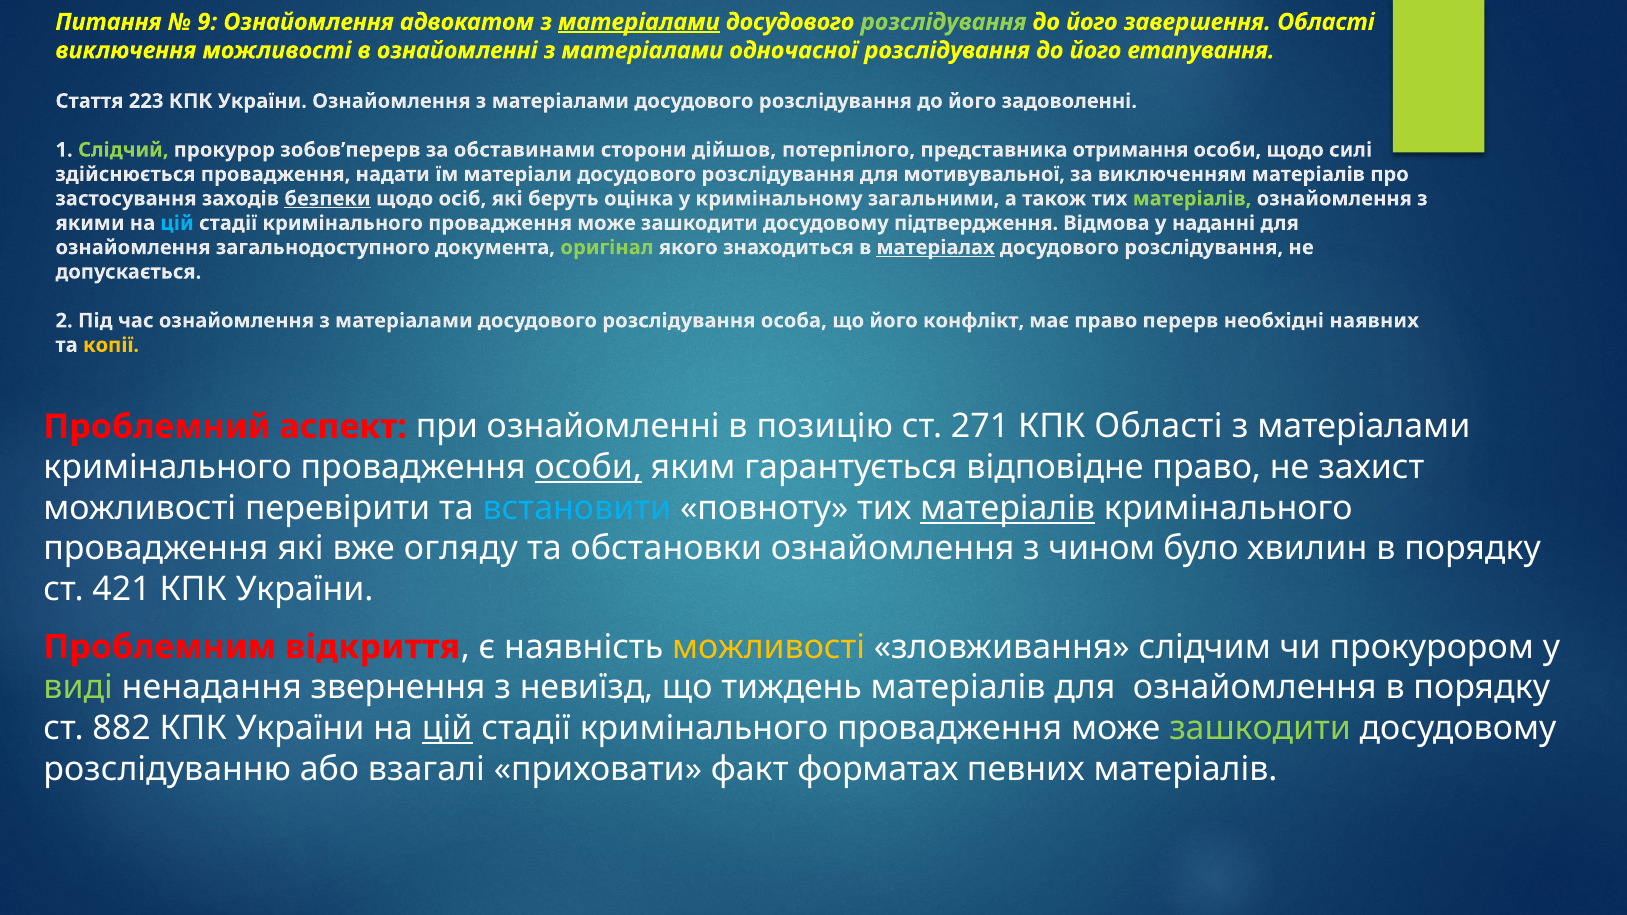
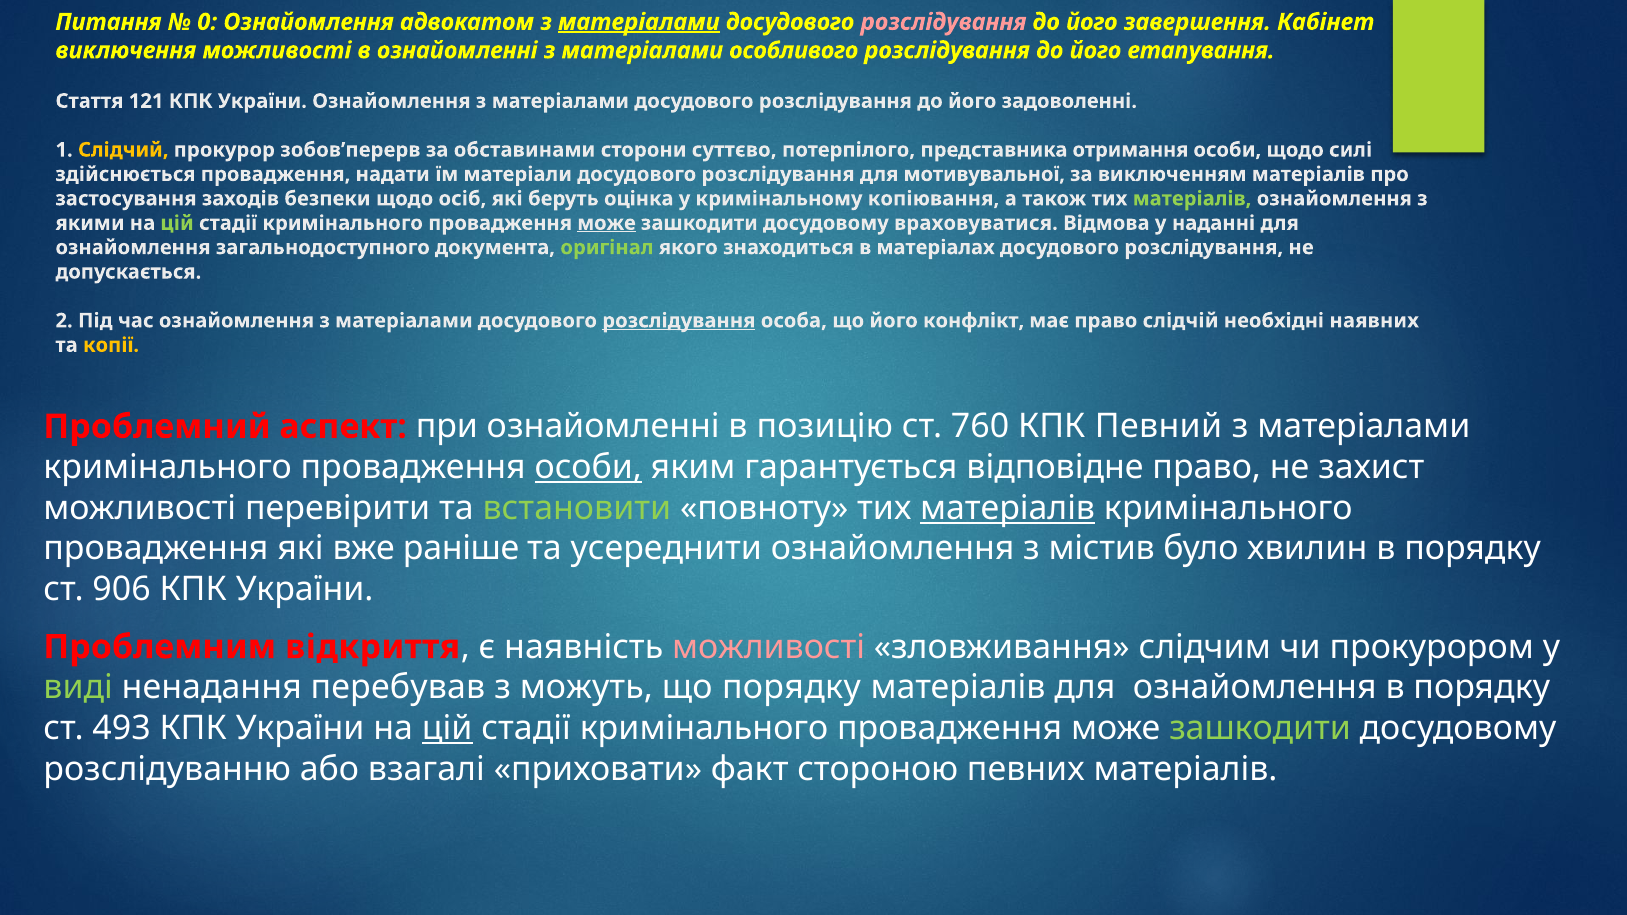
9: 9 -> 0 (207, 22)
розслідування colour: light green -> pink (943, 22)
завершення Області: Області -> Кабінет (1326, 22)
одночасної: одночасної -> особливого (794, 50)
223: 223 -> 121 (146, 101)
Слідчий colour: light green -> yellow (123, 150)
дійшов: дійшов -> суттєво (734, 150)
безпеки underline: present -> none (327, 199)
загальними: загальними -> копіювання (934, 199)
цій colour: light blue -> light green (177, 223)
може underline: none -> present (606, 223)
підтвердження: підтвердження -> враховуватися (976, 223)
матеріалах underline: present -> none (936, 248)
розслідування underline: none -> present (679, 321)
перерв: перерв -> слідчій (1180, 321)
271: 271 -> 760 (980, 427)
КПК Області: Області -> Певний (1159, 427)
встановити colour: light blue -> light green (577, 508)
огляду: огляду -> раніше (461, 549)
обстановки: обстановки -> усереднити (666, 549)
чином: чином -> містив (1102, 549)
421: 421 -> 906 (122, 590)
можливості colour: yellow -> pink (769, 647)
звернення: звернення -> перебував (398, 688)
невиїзд: невиїзд -> можуть (586, 688)
що тиждень: тиждень -> порядку (791, 688)
882: 882 -> 493 (122, 729)
форматах: форматах -> стороною (878, 769)
